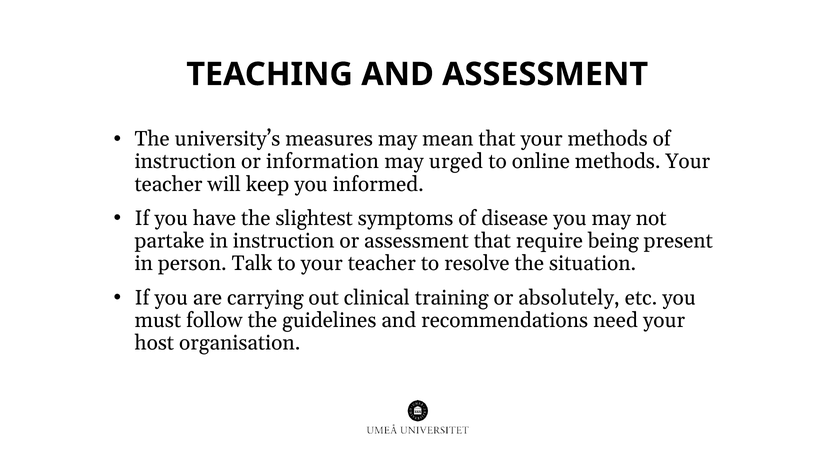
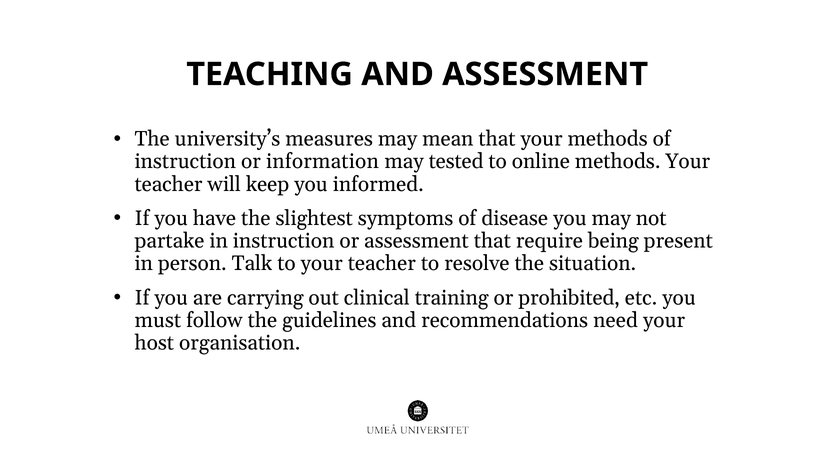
urged: urged -> tested (456, 161)
absolutely: absolutely -> prohibited (569, 297)
